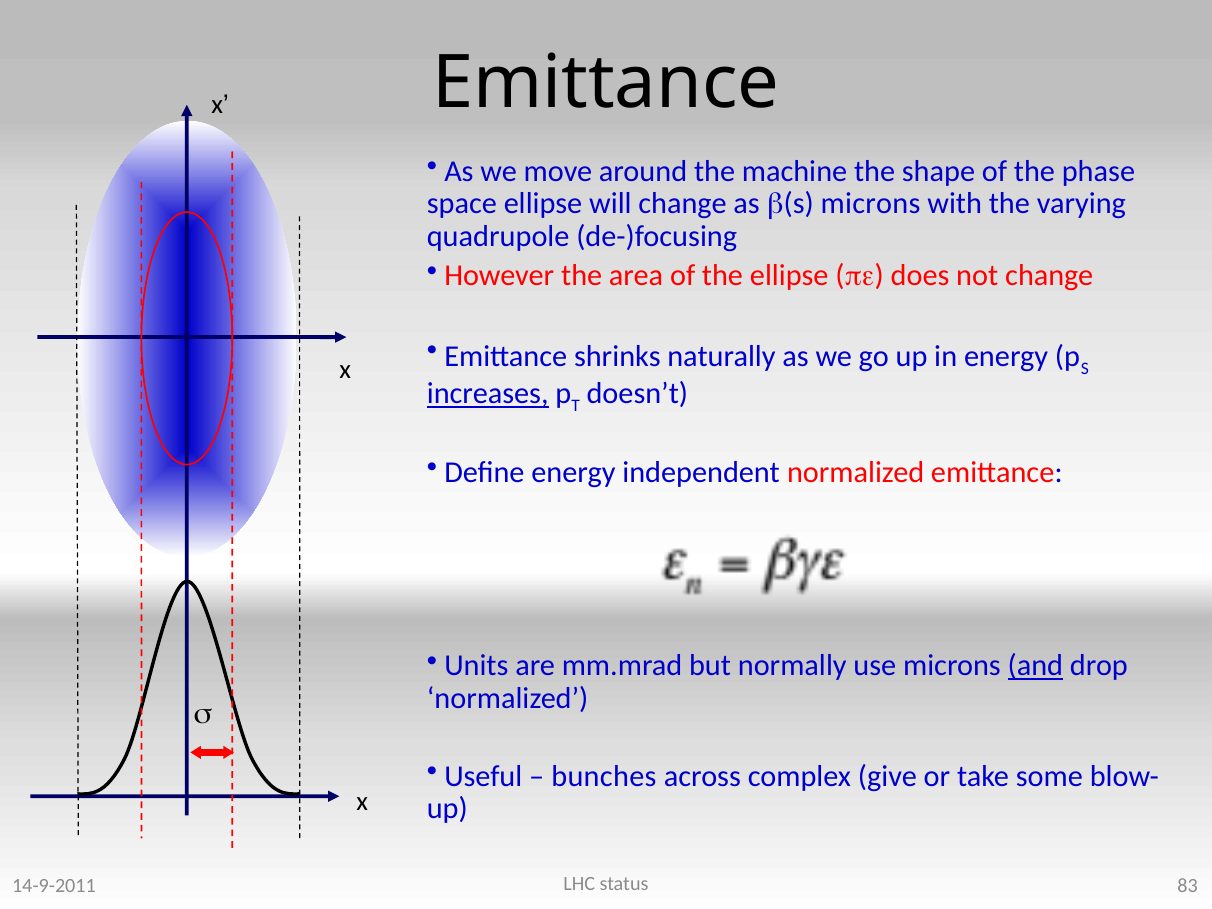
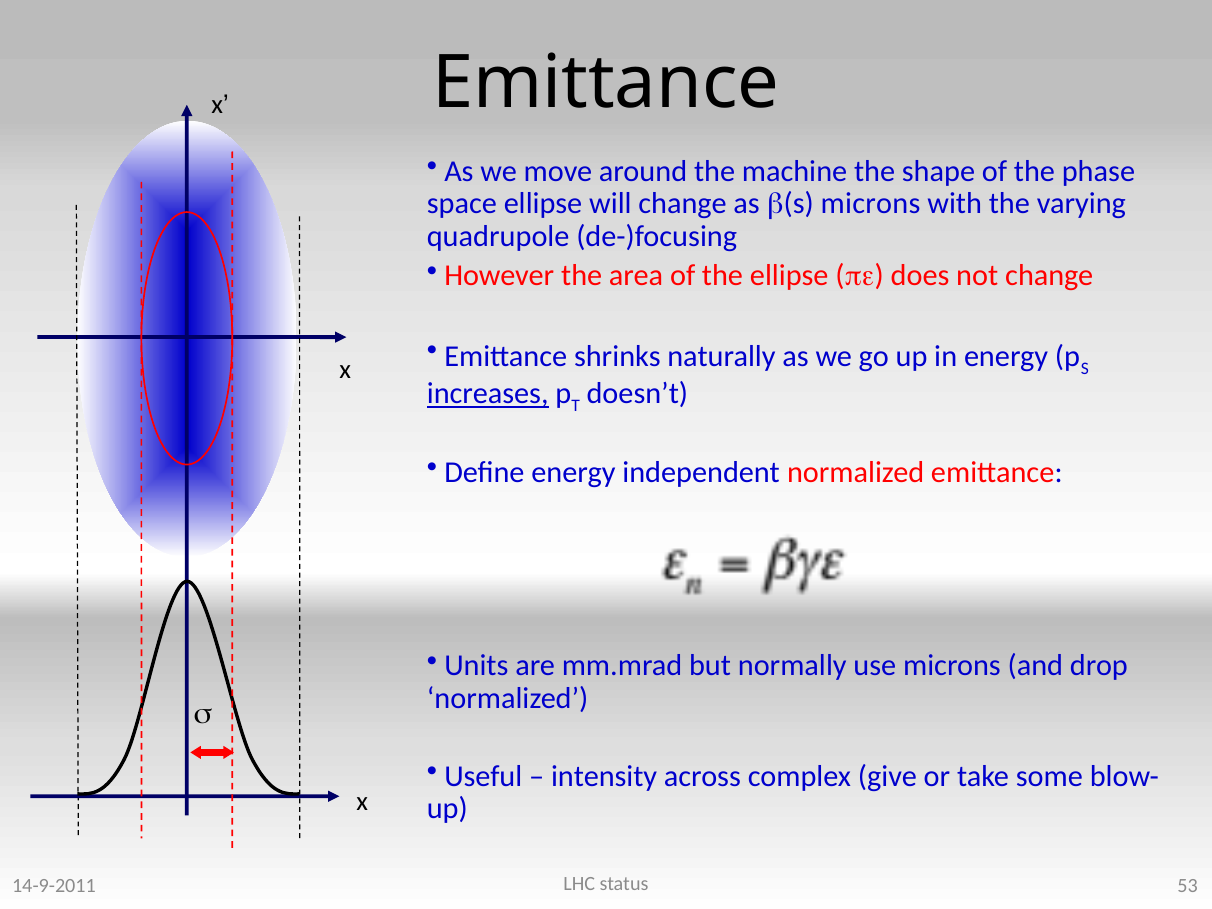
and underline: present -> none (1035, 666)
bunches: bunches -> intensity (604, 776)
83: 83 -> 53 (1188, 886)
